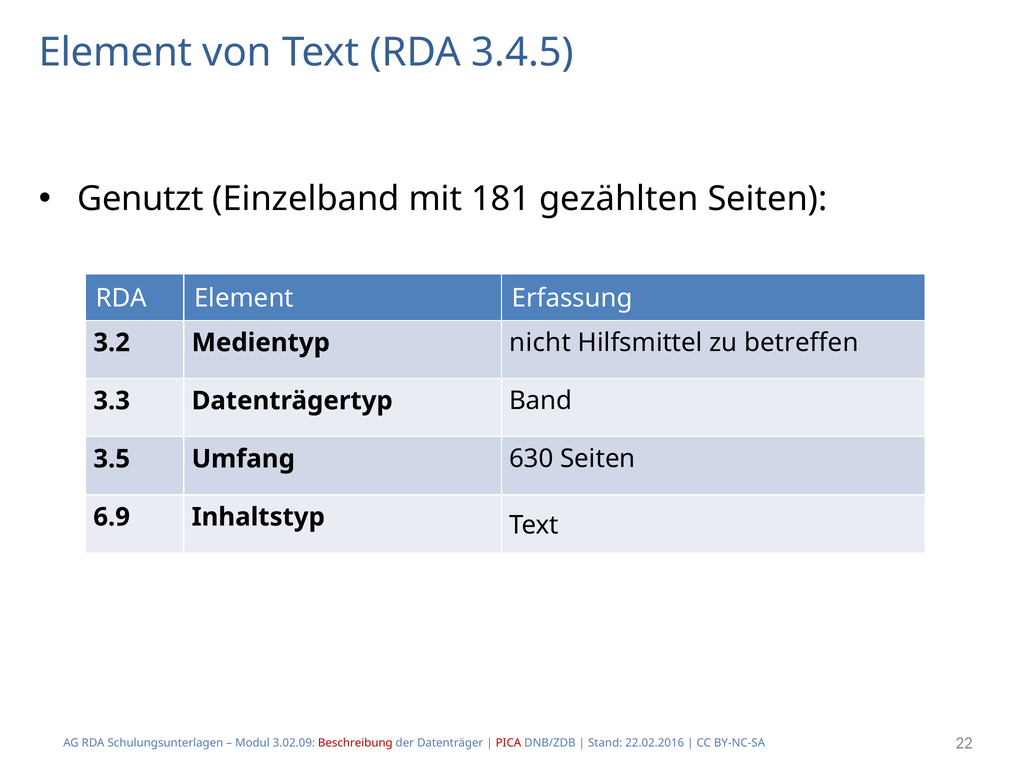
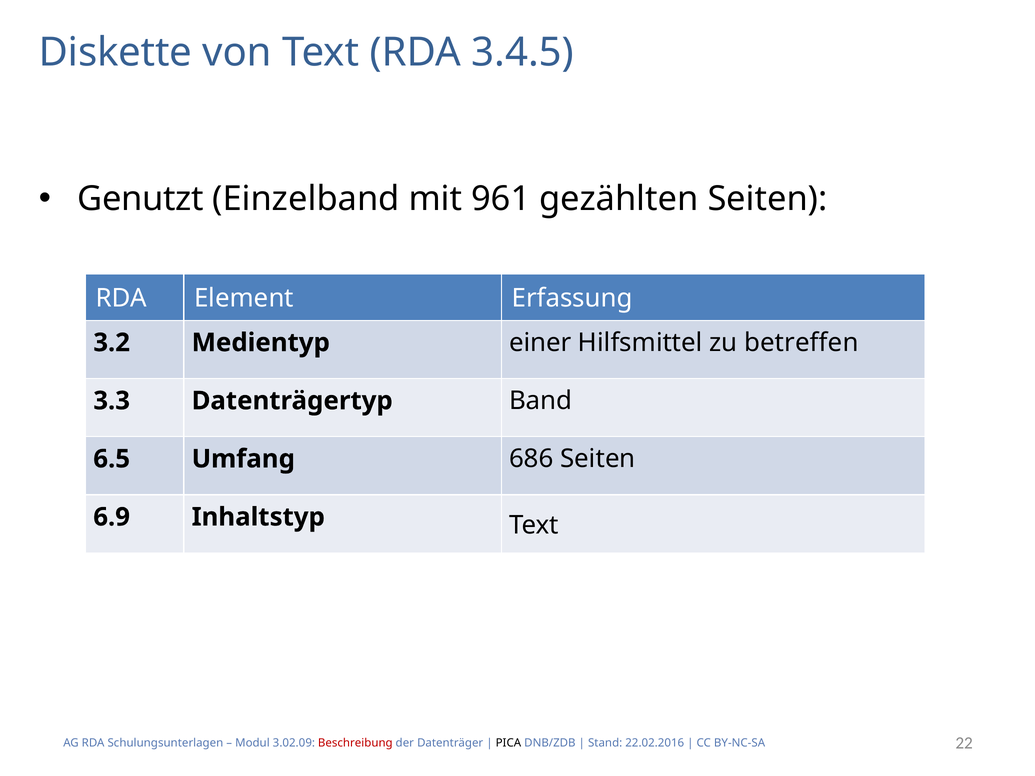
Element: Element -> Diskette (115, 52)
181: 181 -> 961 (501, 199)
nicht: nicht -> einer (540, 343)
3.5: 3.5 -> 6.5 (112, 459)
630: 630 -> 686 (531, 459)
PICA colour: red -> black (508, 743)
